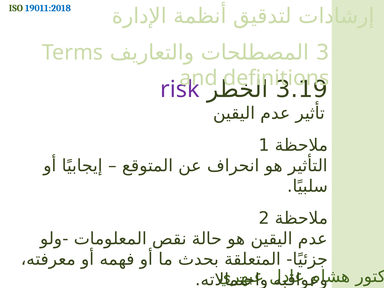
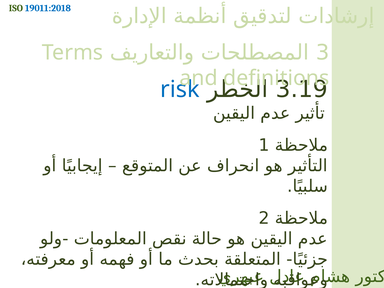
risk colour: purple -> blue (180, 89)
